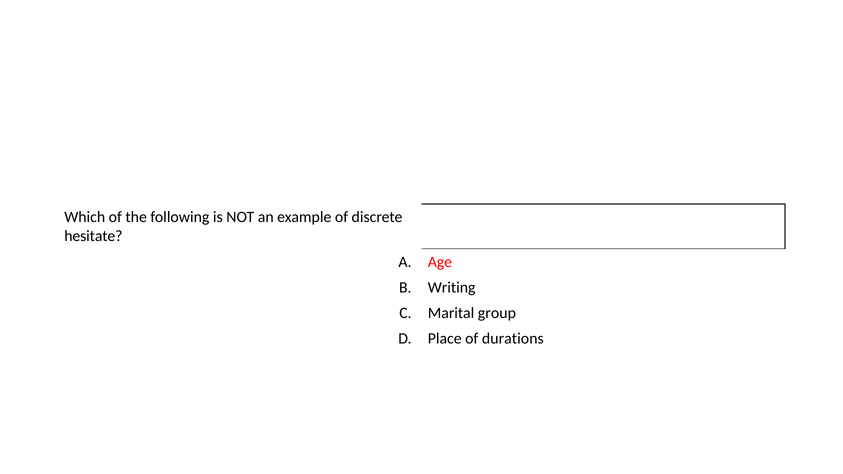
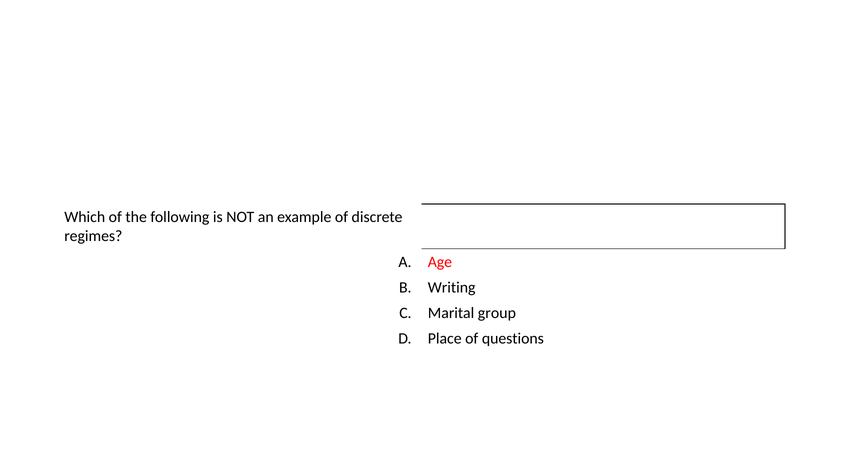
hesitate: hesitate -> regimes (93, 236)
durations: durations -> questions (513, 339)
